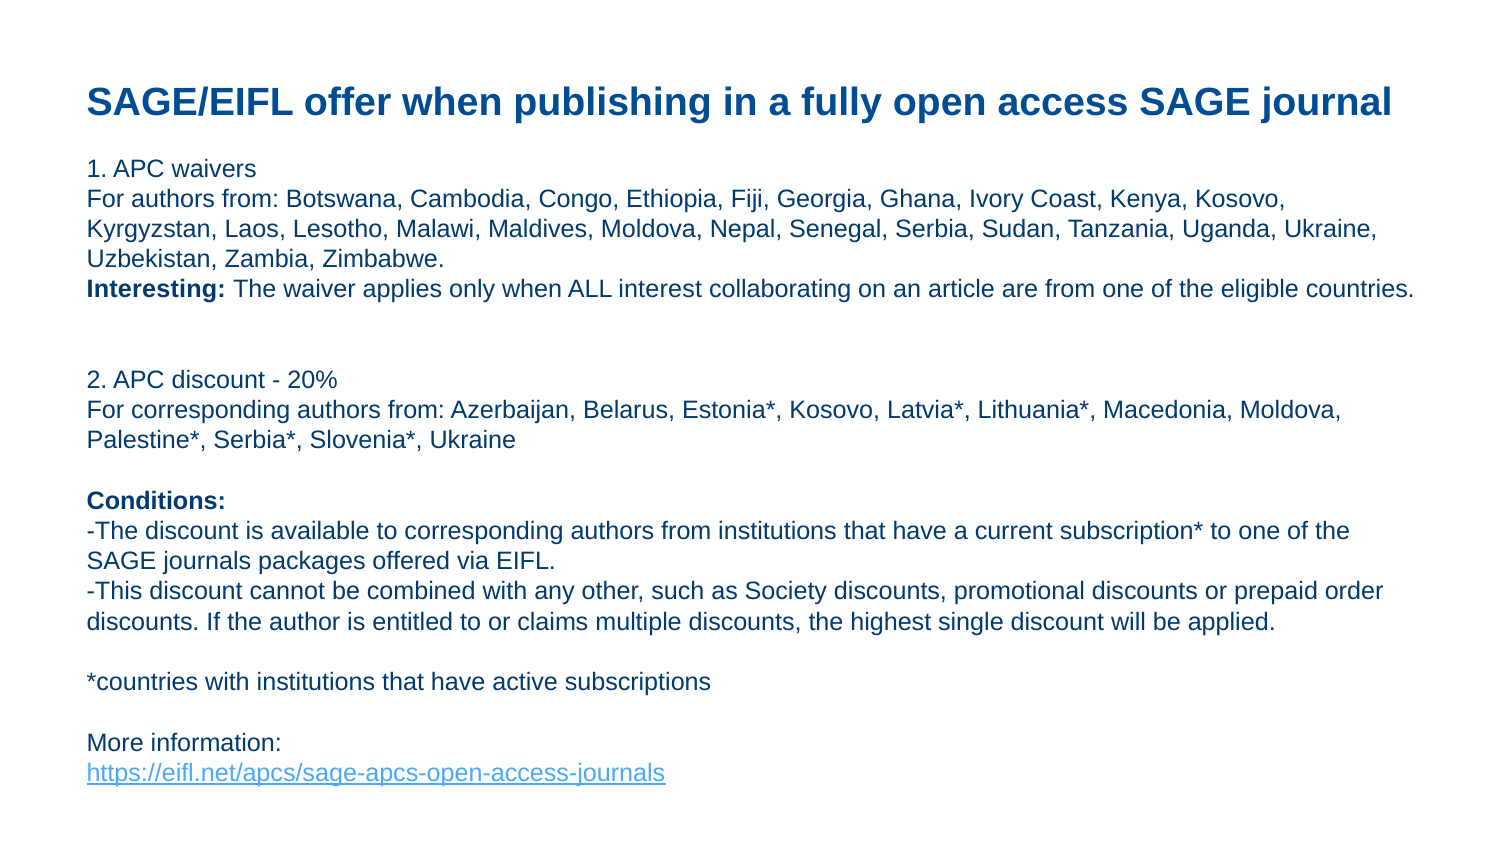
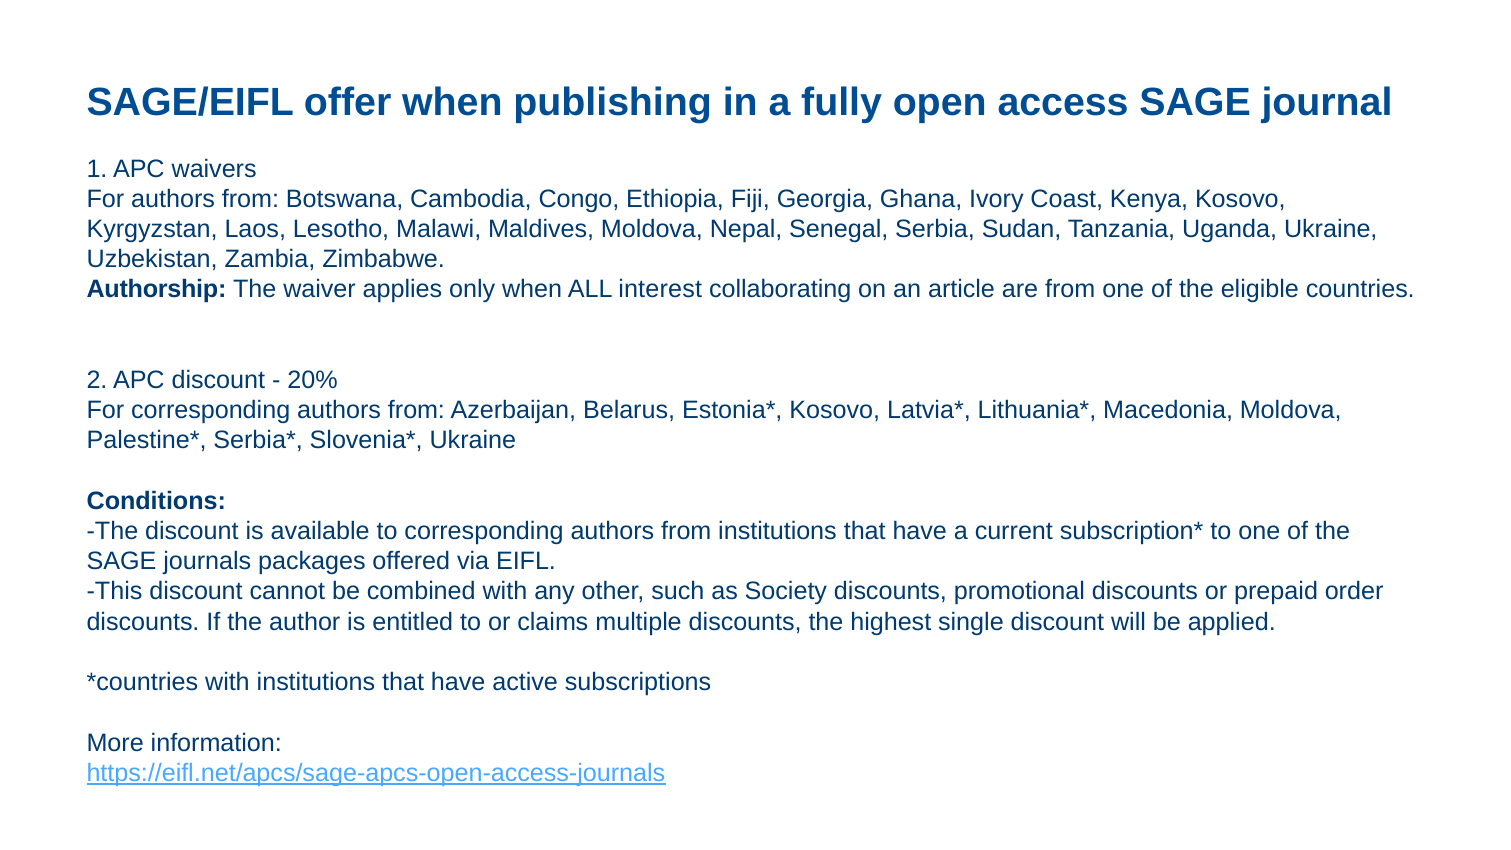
Interesting: Interesting -> Authorship (156, 290)
